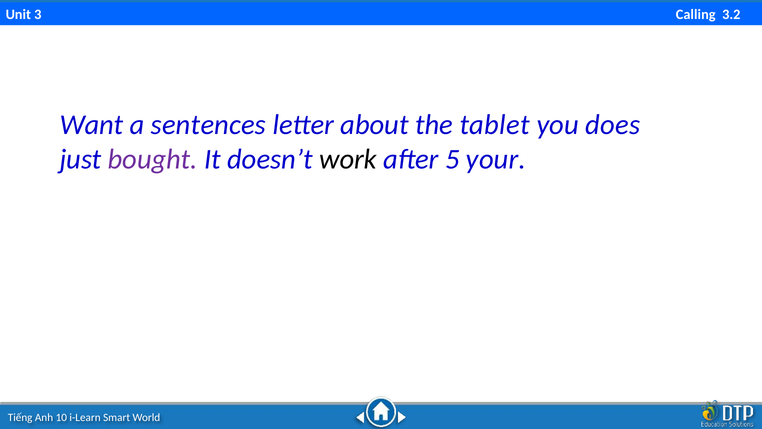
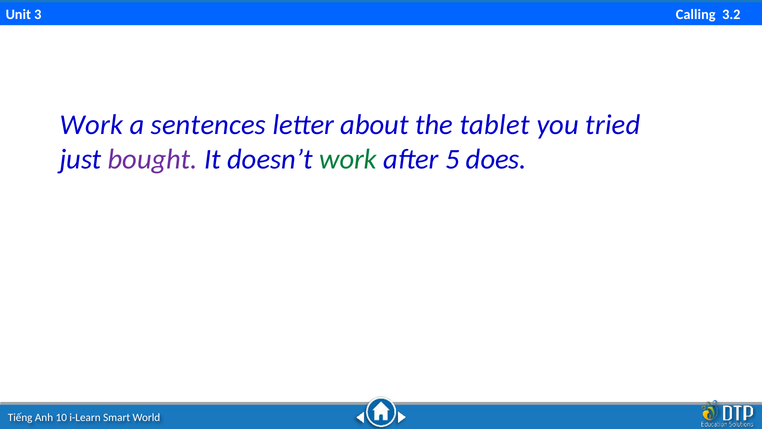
Want: Want -> Work (91, 125)
does: does -> tried (613, 125)
work colour: black -> green (348, 159)
your: your -> does (496, 159)
